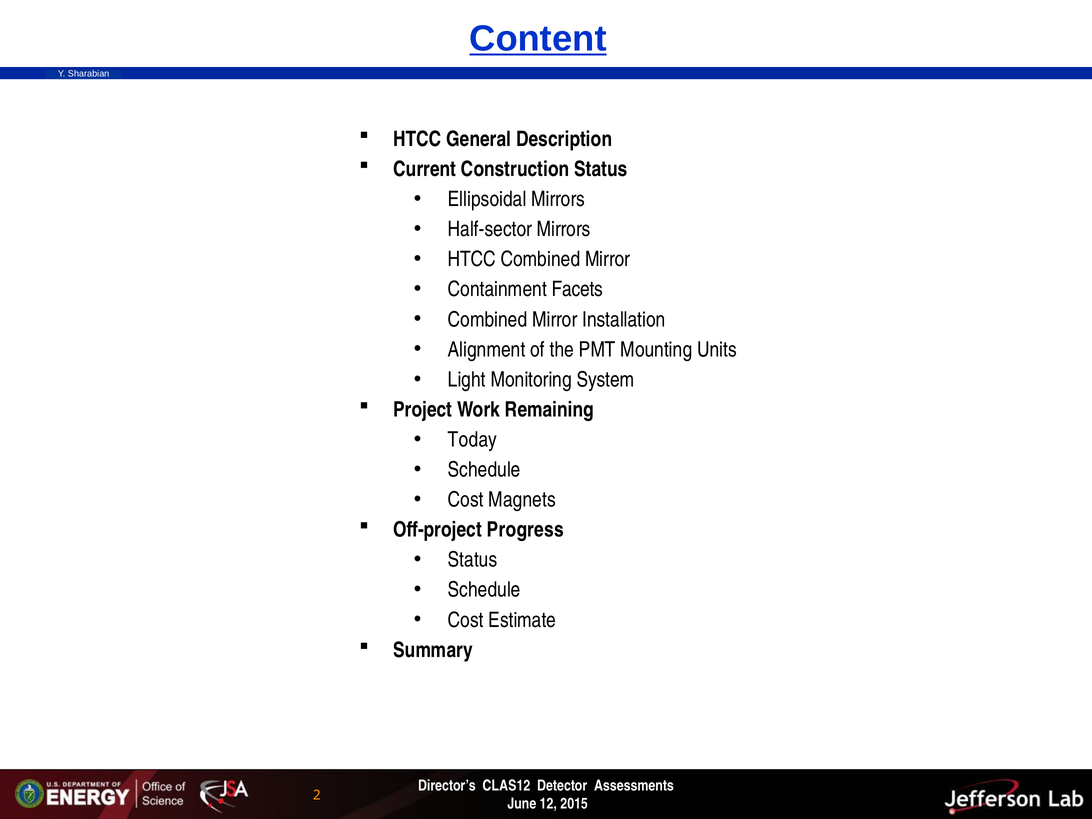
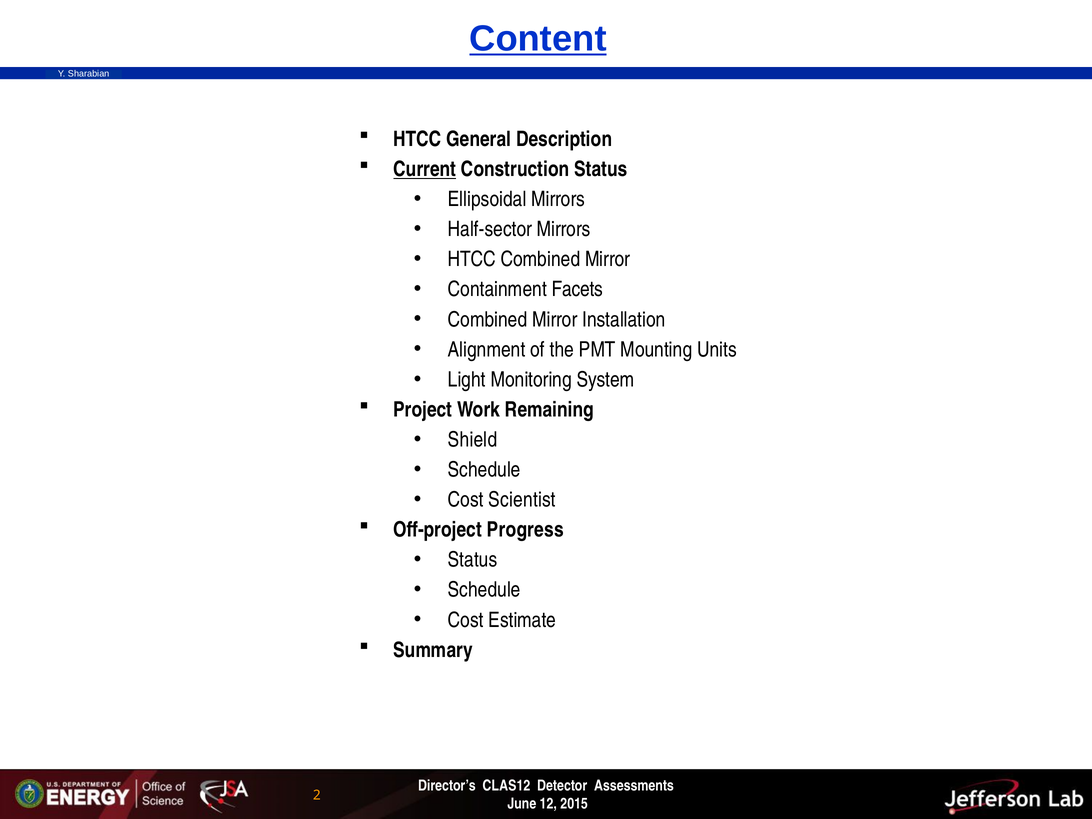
Current underline: none -> present (425, 169)
Today: Today -> Shield (473, 440)
Magnets: Magnets -> Scientist (522, 500)
